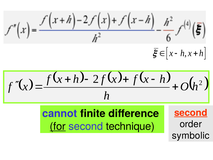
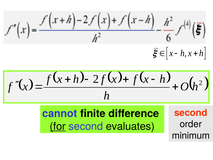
second underline: present -> none (191, 113)
technique: technique -> evaluates (130, 126)
symbolic: symbolic -> minimum (191, 135)
